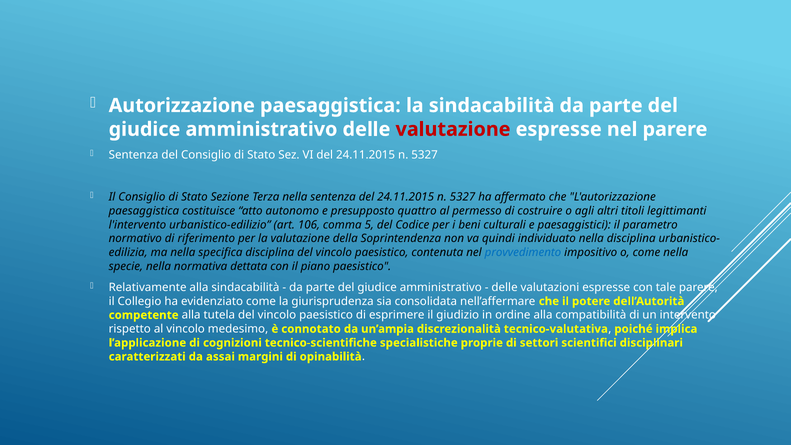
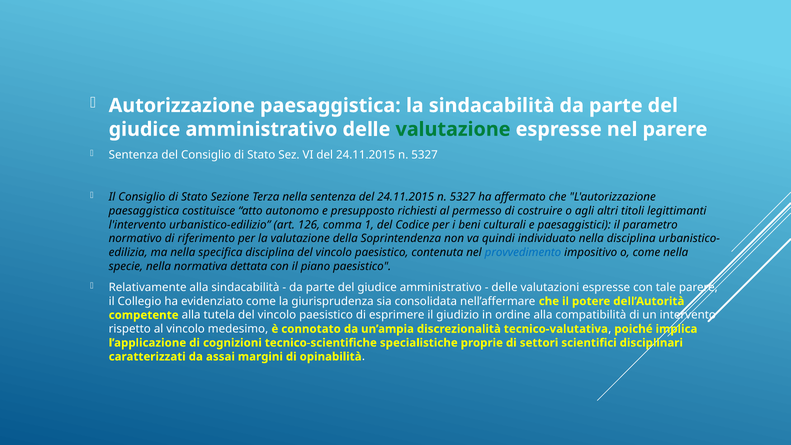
valutazione colour: red -> green (453, 129)
quattro: quattro -> richiesti (417, 211)
106: 106 -> 126 (309, 225)
5: 5 -> 1 (369, 225)
